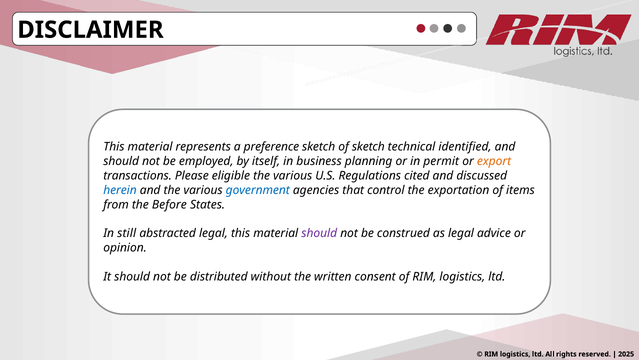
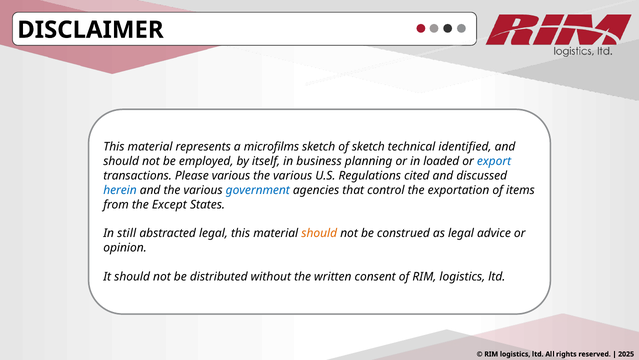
preference: preference -> microfilms (271, 147)
permit: permit -> loaded (441, 161)
export colour: orange -> blue (494, 161)
Please eligible: eligible -> various (231, 176)
Before: Before -> Except (169, 204)
should colour: purple -> orange (319, 233)
